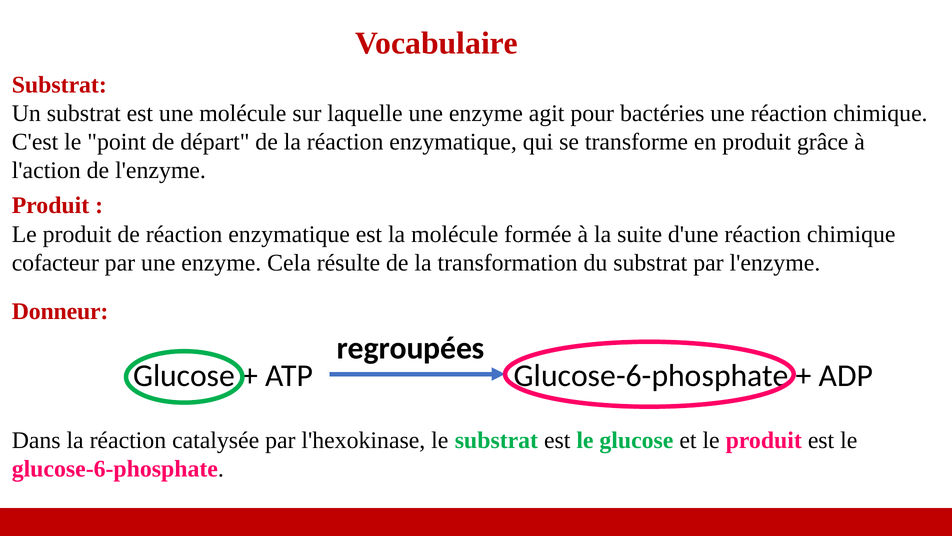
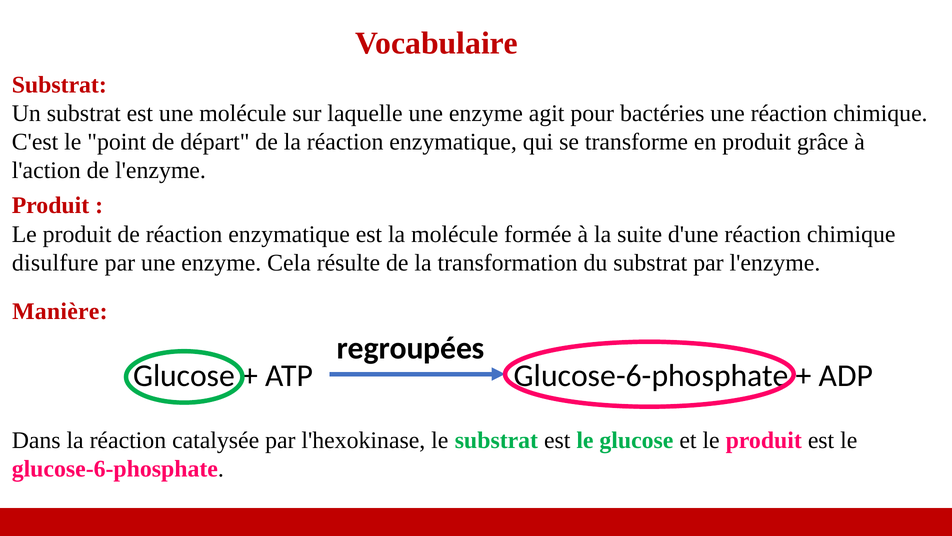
cofacteur: cofacteur -> disulfure (55, 263)
Donneur: Donneur -> Manière (60, 311)
